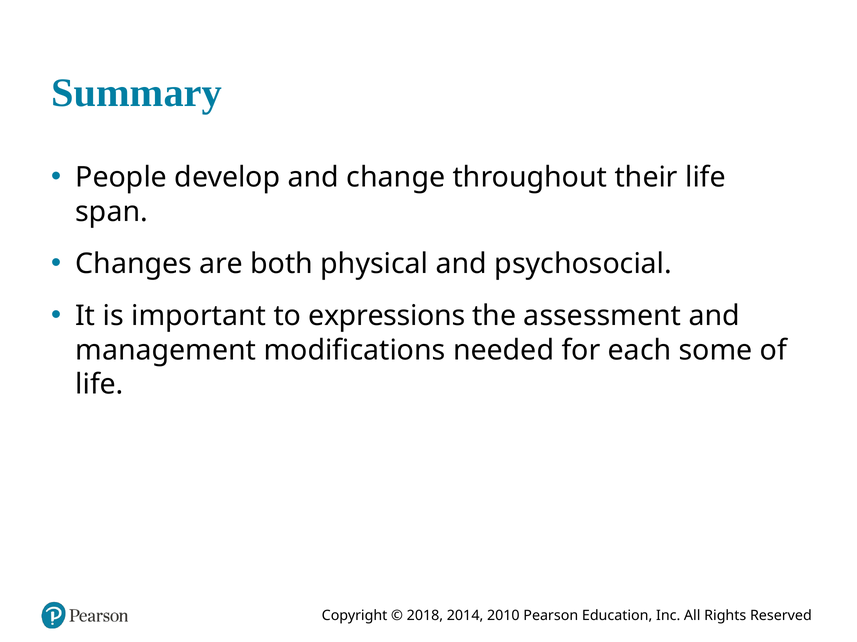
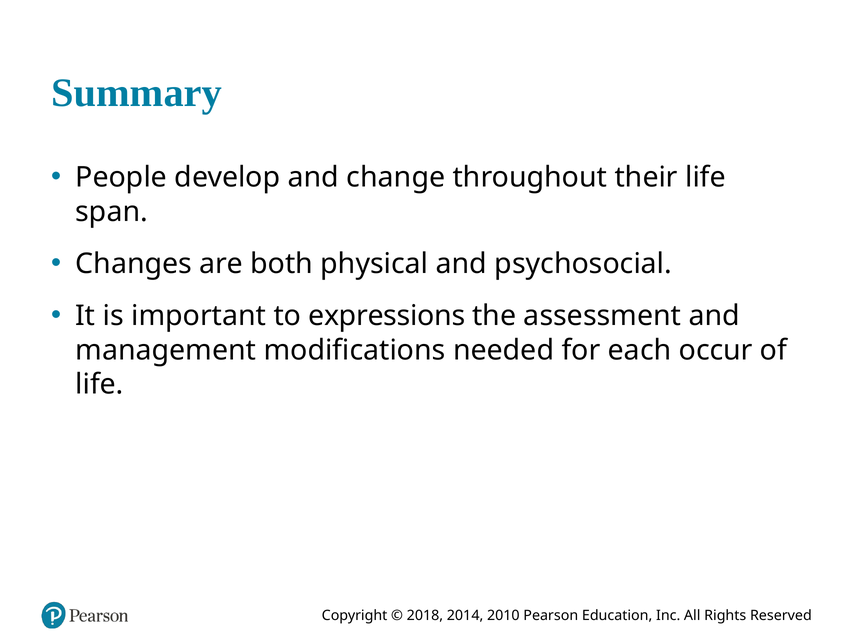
some: some -> occur (716, 351)
